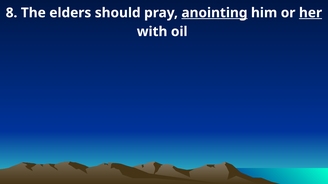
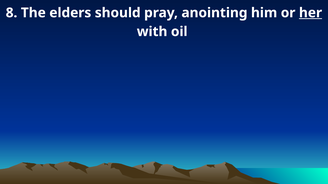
anointing underline: present -> none (214, 13)
